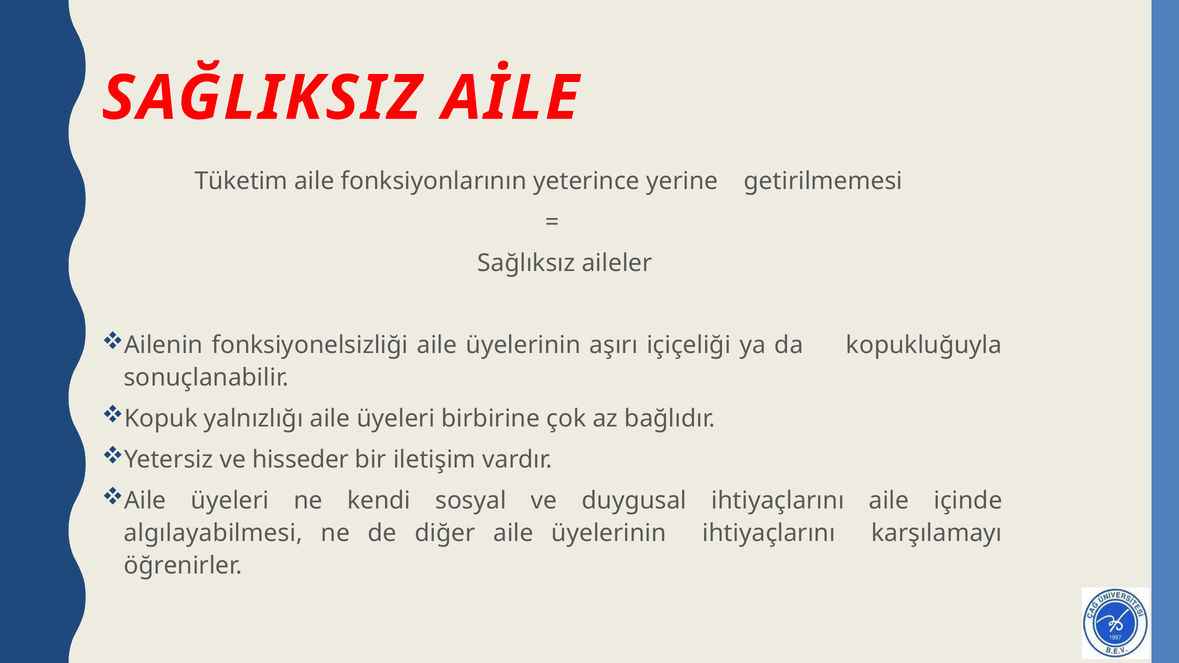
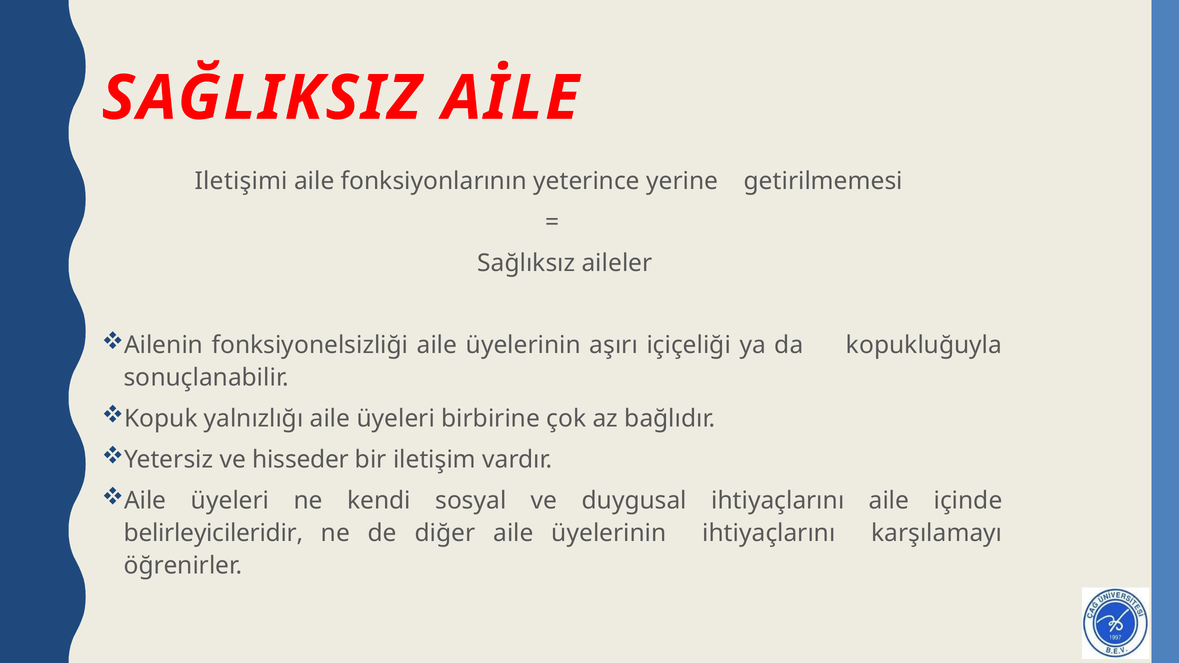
Tüketim: Tüketim -> Iletişimi (241, 181)
algılayabilmesi: algılayabilmesi -> belirleyicileridir (214, 533)
